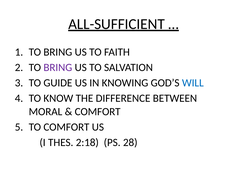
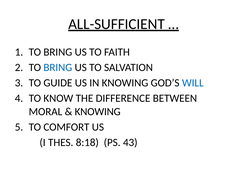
BRING colour: purple -> blue (58, 67)
COMFORT: COMFORT -> KNOWING (98, 111)
2:18: 2:18 -> 8:18 (87, 142)
28: 28 -> 43 (130, 142)
